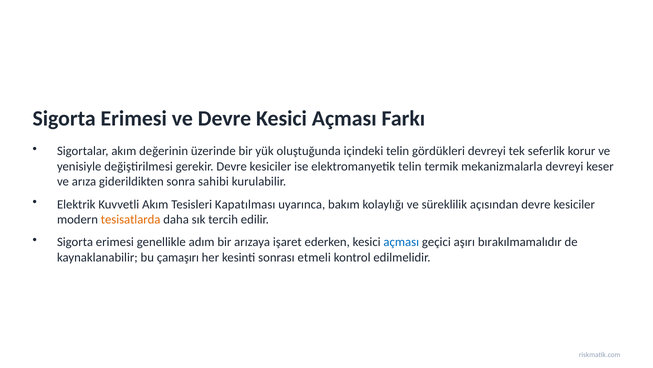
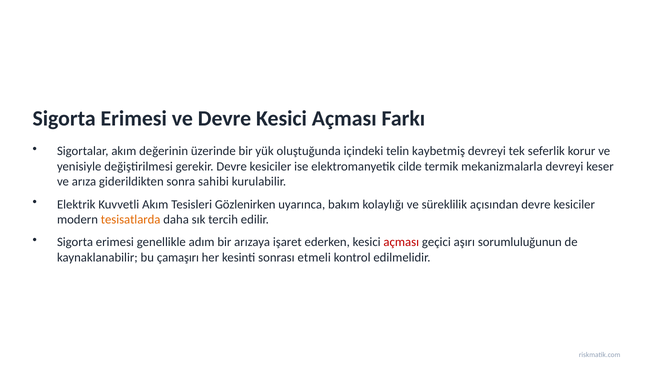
gördükleri: gördükleri -> kaybetmiş (439, 151)
elektromanyetik telin: telin -> cilde (410, 166)
Kapatılması: Kapatılması -> Gözlenirken (245, 204)
açması colour: blue -> red (401, 242)
bırakılmamalıdır: bırakılmamalıdır -> sorumluluğunun (520, 242)
